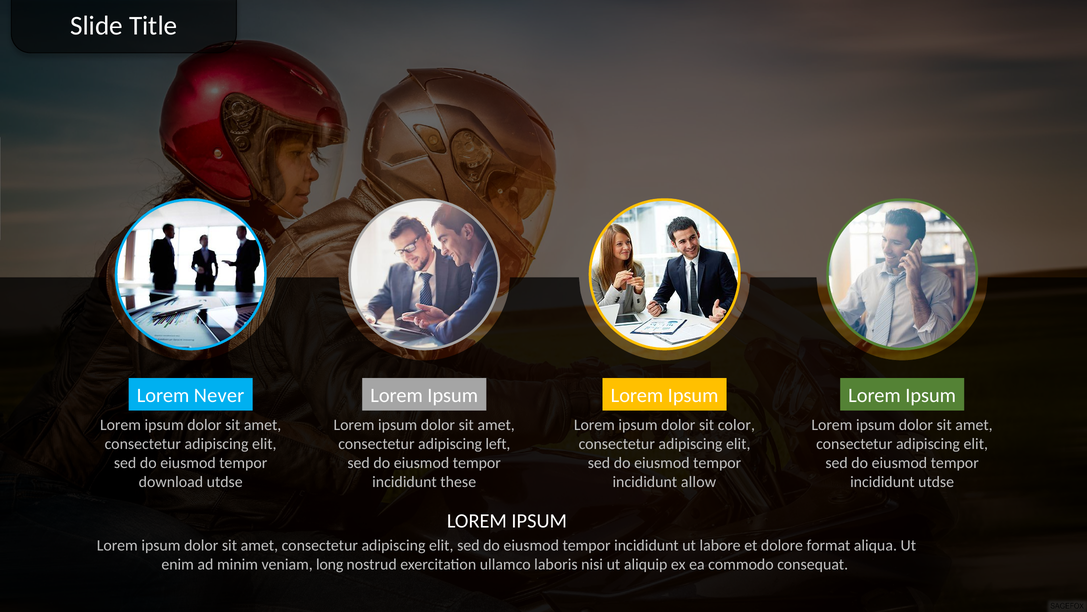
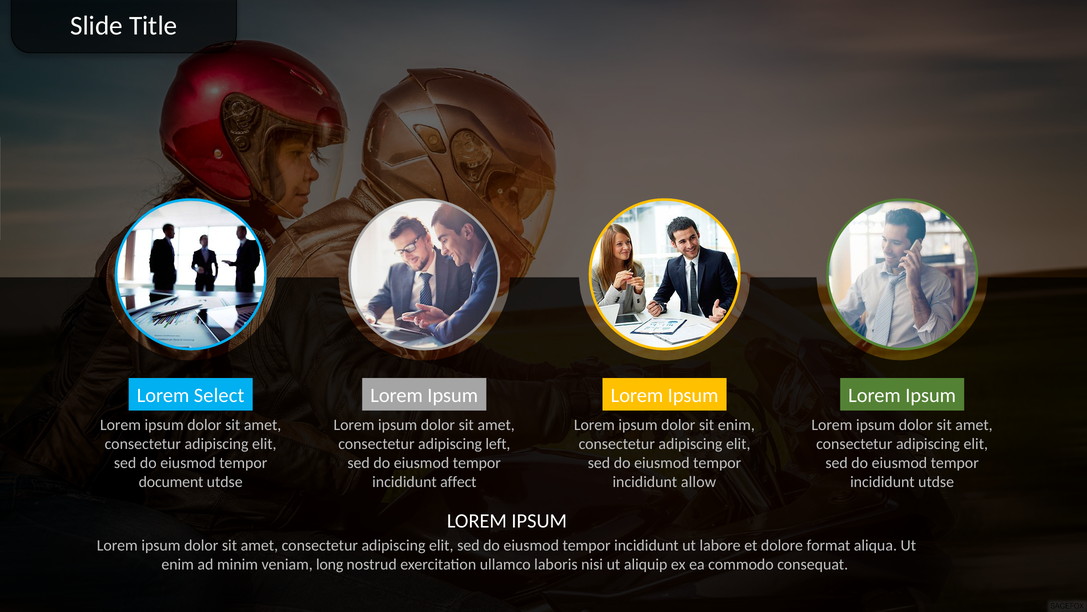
Never: Never -> Select (219, 395)
sit color: color -> enim (736, 425)
download: download -> document (171, 482)
these: these -> affect (458, 482)
